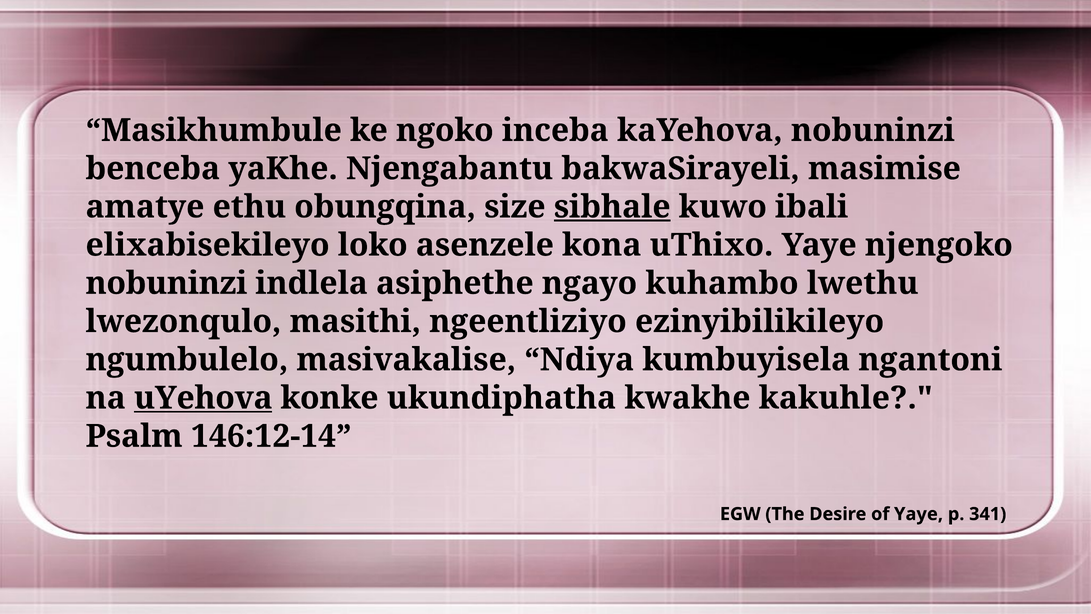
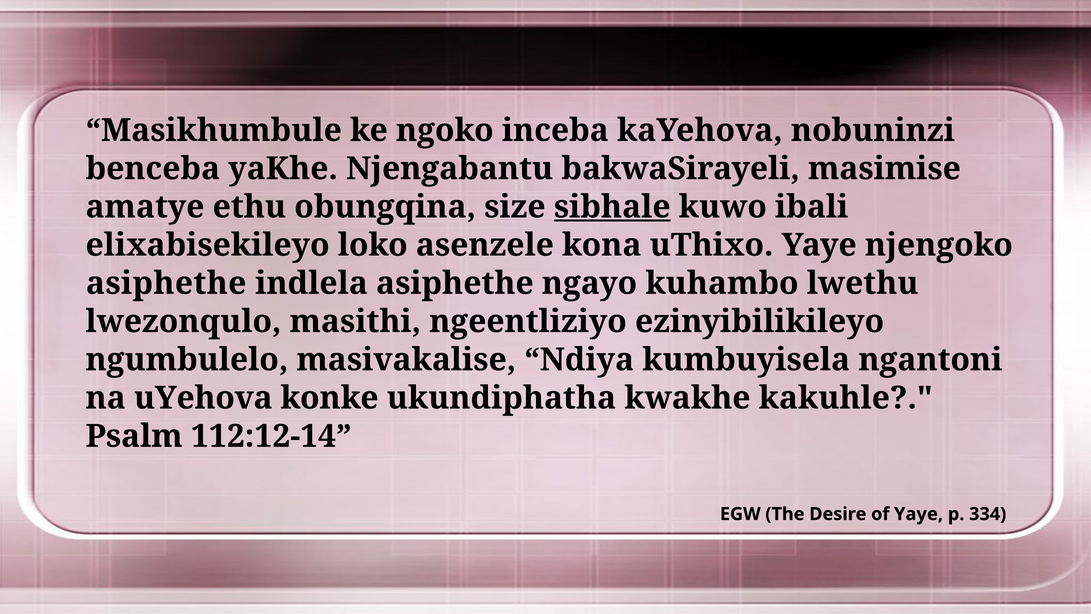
nobuninzi: nobuninzi -> asiphethe (166, 283)
uYehova underline: present -> none (203, 398)
146:12-14: 146:12-14 -> 112:12-14 (271, 436)
341: 341 -> 334 (988, 514)
